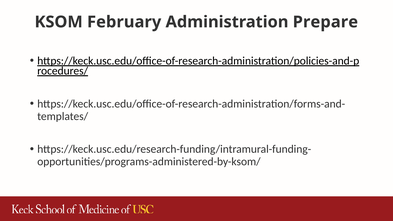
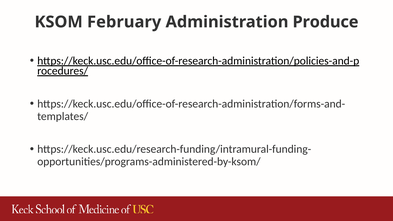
Prepare: Prepare -> Produce (326, 22)
